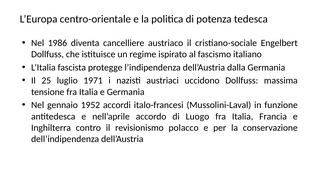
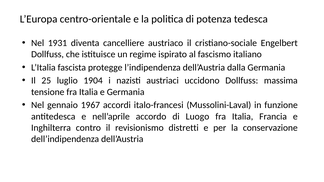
1986: 1986 -> 1931 (58, 43)
1971: 1971 -> 1904 (93, 81)
1952: 1952 -> 1967 (90, 105)
polacco: polacco -> distretti (184, 128)
